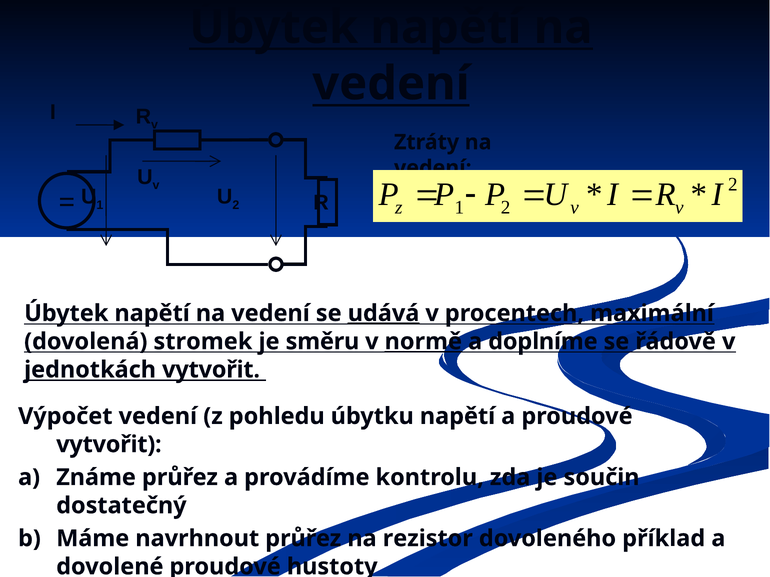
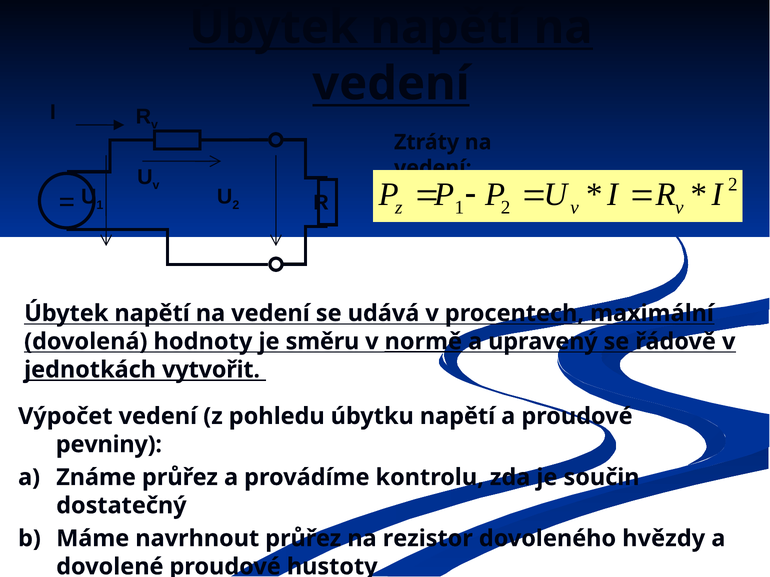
udává underline: present -> none (384, 314)
stromek: stromek -> hodnoty (203, 342)
doplníme: doplníme -> upravený (543, 342)
vytvořit: vytvořit -> pevniny (109, 445)
příklad: příklad -> hvězdy (664, 539)
